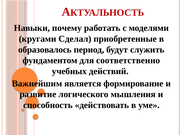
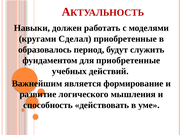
почему: почему -> должен (67, 28)
для соответственно: соответственно -> приобретенные (128, 60)
